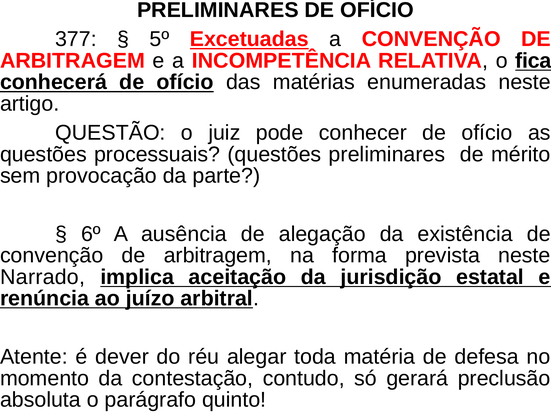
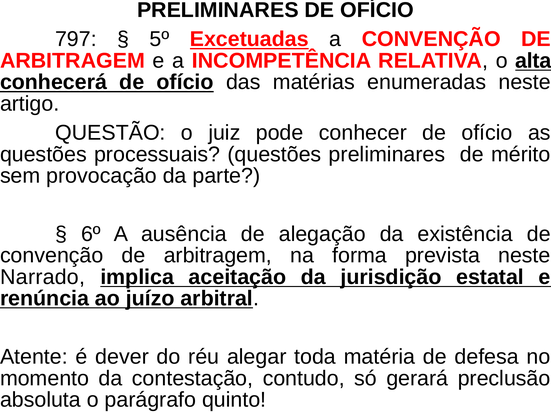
377: 377 -> 797 (76, 39)
fica: fica -> alta (533, 61)
